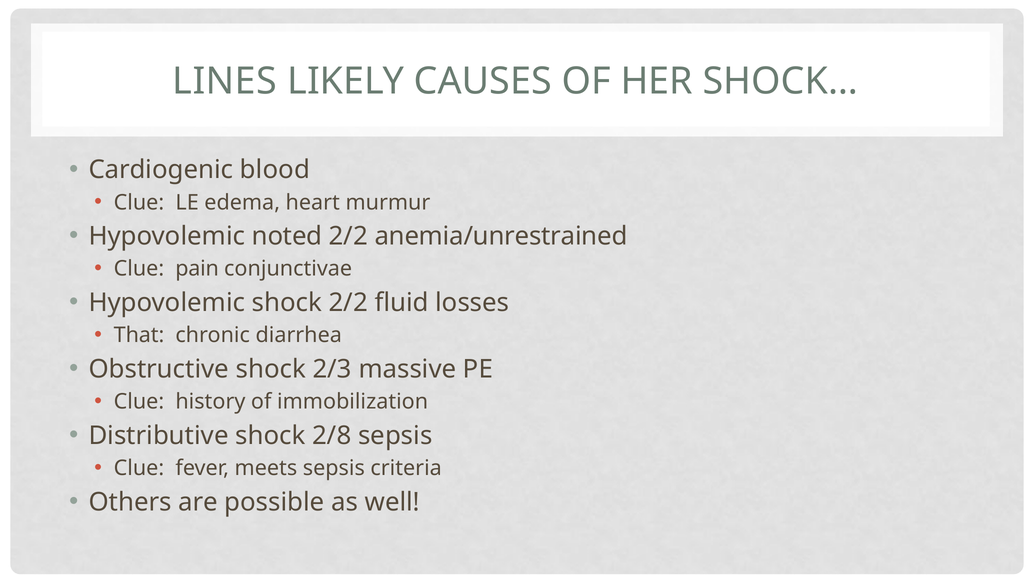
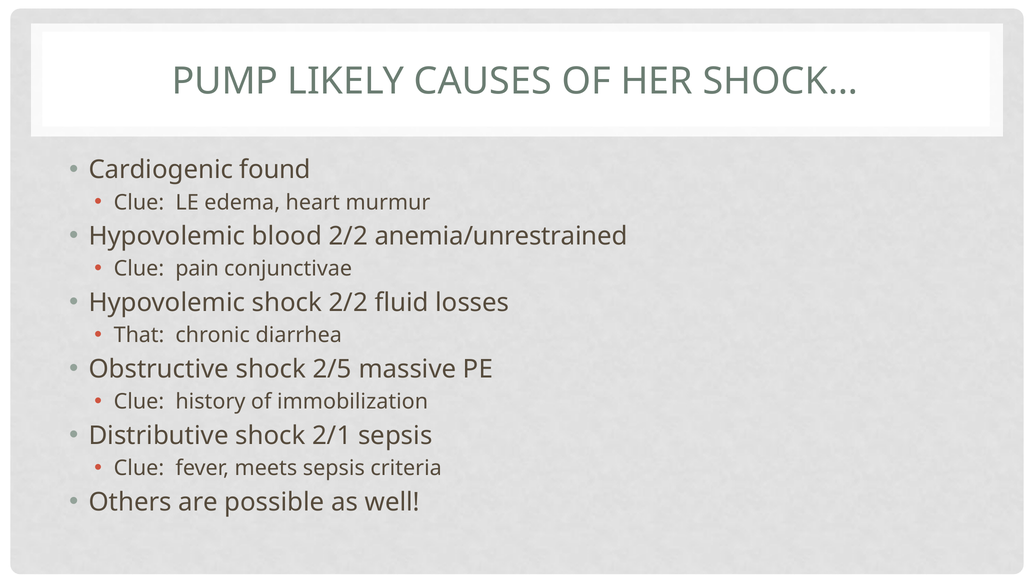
LINES: LINES -> PUMP (225, 81)
blood: blood -> found (275, 170)
noted: noted -> blood (287, 236)
2/3: 2/3 -> 2/5 (332, 369)
2/8: 2/8 -> 2/1 (332, 435)
